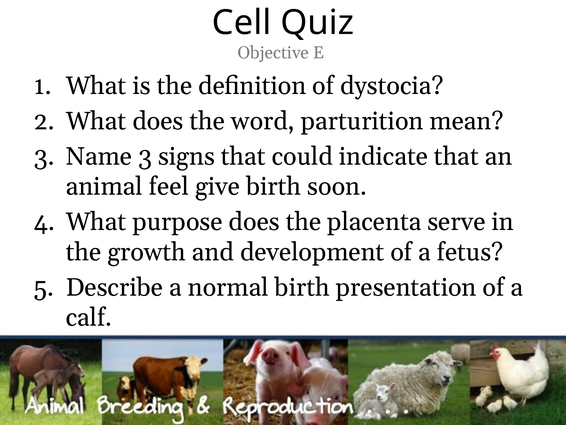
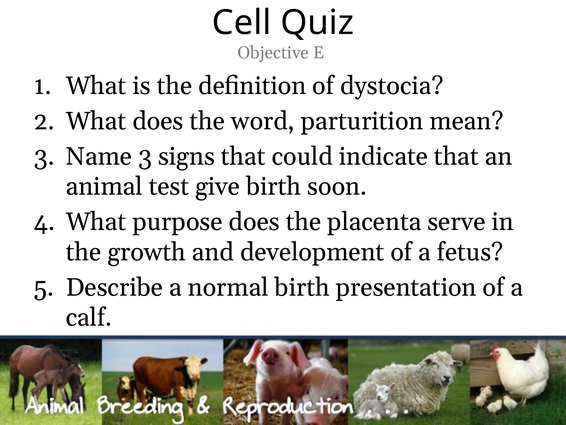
feel: feel -> test (169, 186)
